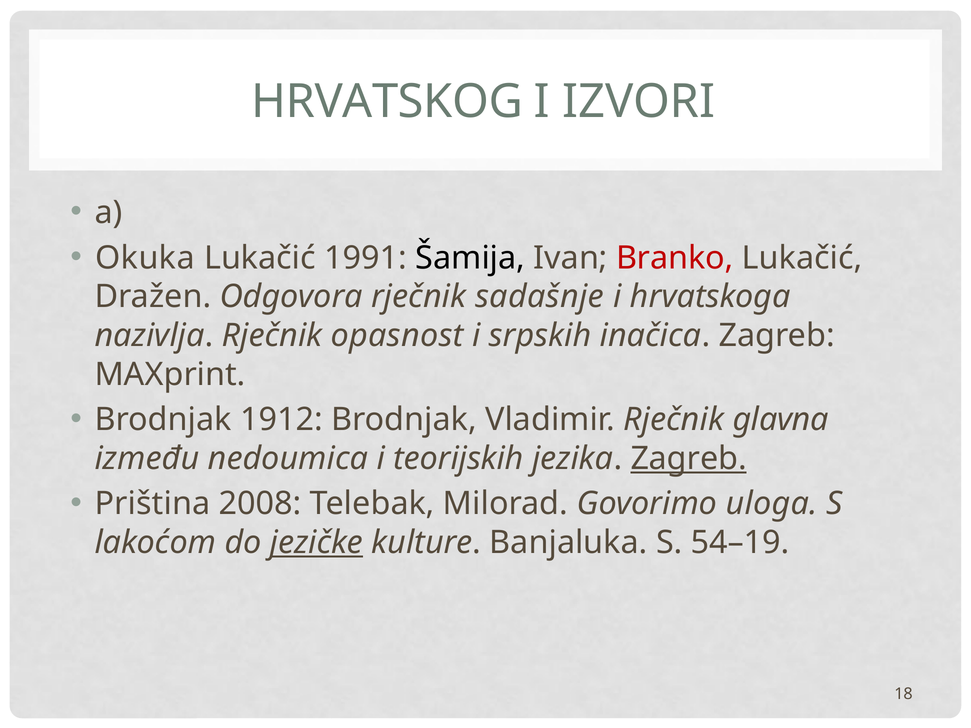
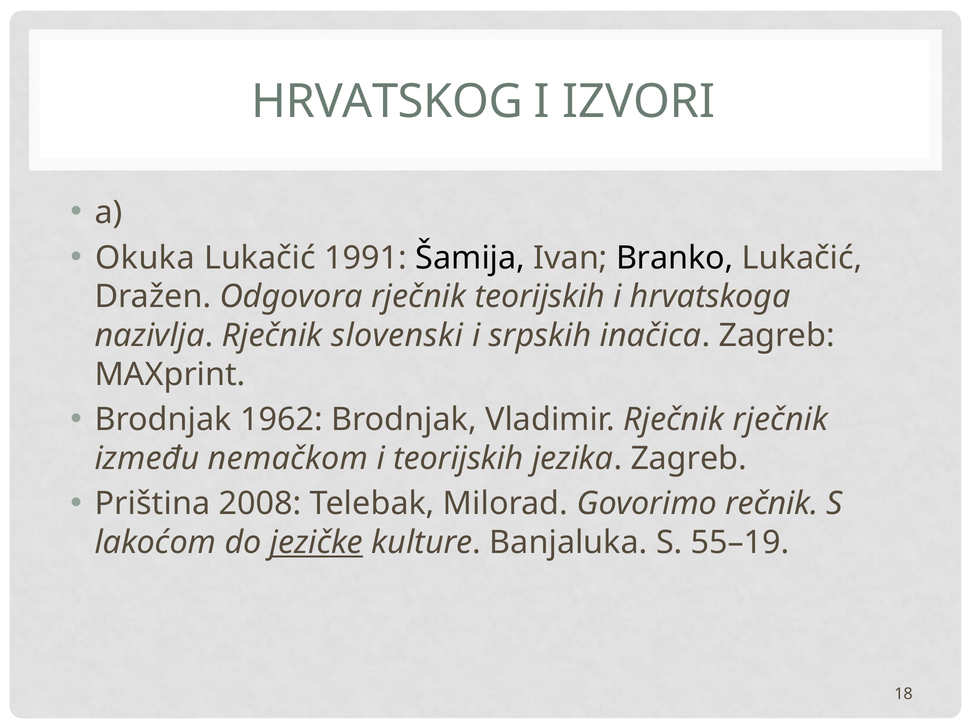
Branko colour: red -> black (675, 258)
rječnik sadašnje: sadašnje -> teorijskih (540, 297)
opasnost: opasnost -> slovenski (397, 336)
1912: 1912 -> 1962 (281, 420)
Rječnik glavna: glavna -> rječnik (780, 420)
nedoumica: nedoumica -> nemačkom (288, 459)
Zagreb underline: present -> none (689, 459)
uloga: uloga -> rečnik (772, 504)
54–19: 54–19 -> 55–19 (740, 543)
